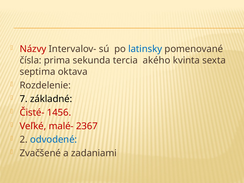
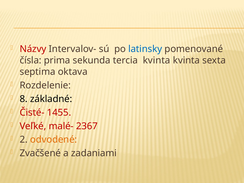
tercia akého: akého -> kvinta (157, 60)
7: 7 -> 8 (24, 99)
1456: 1456 -> 1455 (59, 113)
odvodené colour: blue -> orange (54, 140)
